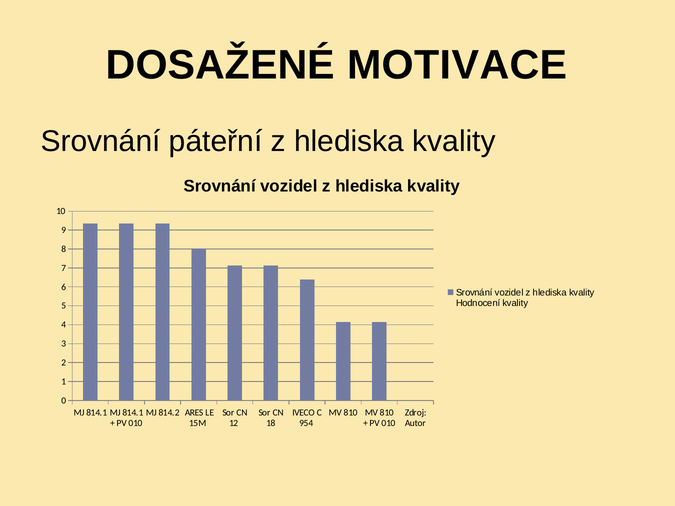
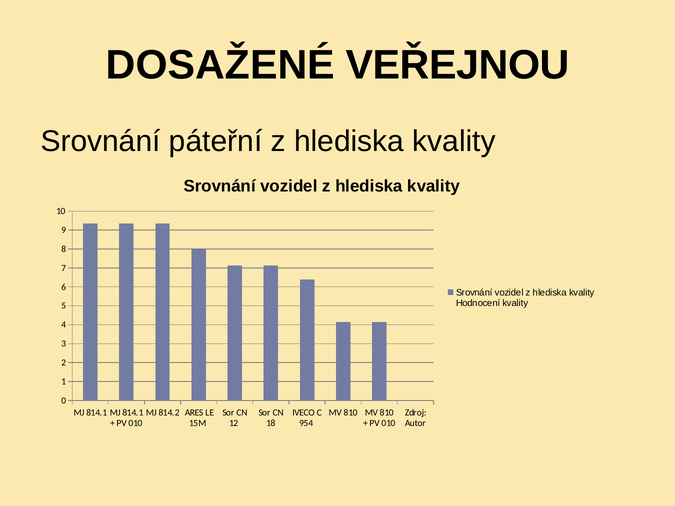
MOTIVACE: MOTIVACE -> VEŘEJNOU (458, 65)
